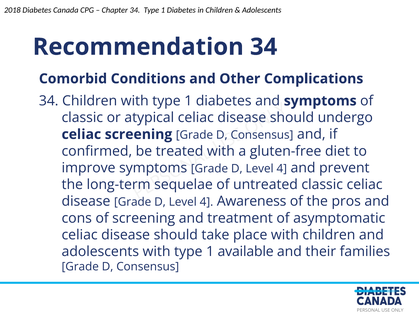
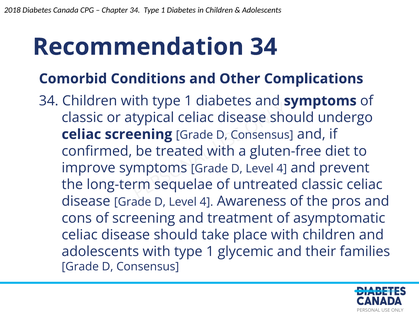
available: available -> glycemic (246, 252)
